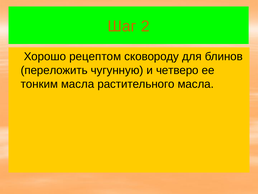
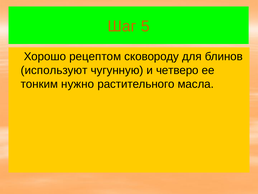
2: 2 -> 5 (145, 26)
переложить: переложить -> используют (54, 70)
тонким масла: масла -> нужно (78, 84)
